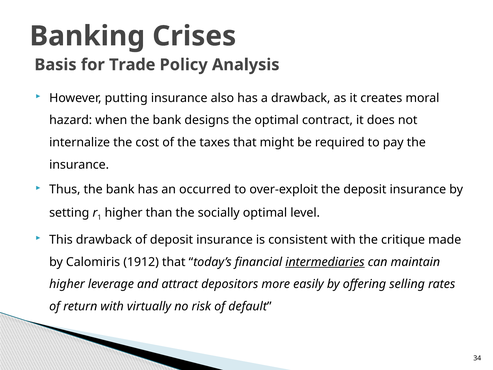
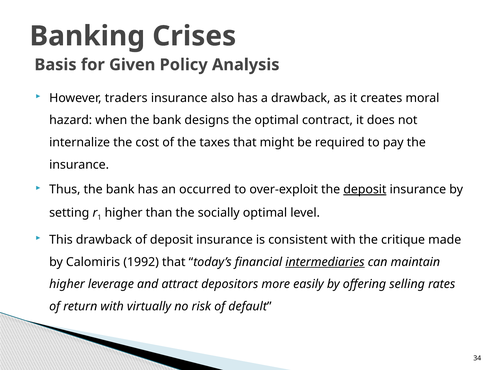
Trade: Trade -> Given (132, 65)
putting: putting -> traders (126, 98)
deposit underline: none -> present (365, 189)
1912: 1912 -> 1992 (141, 262)
